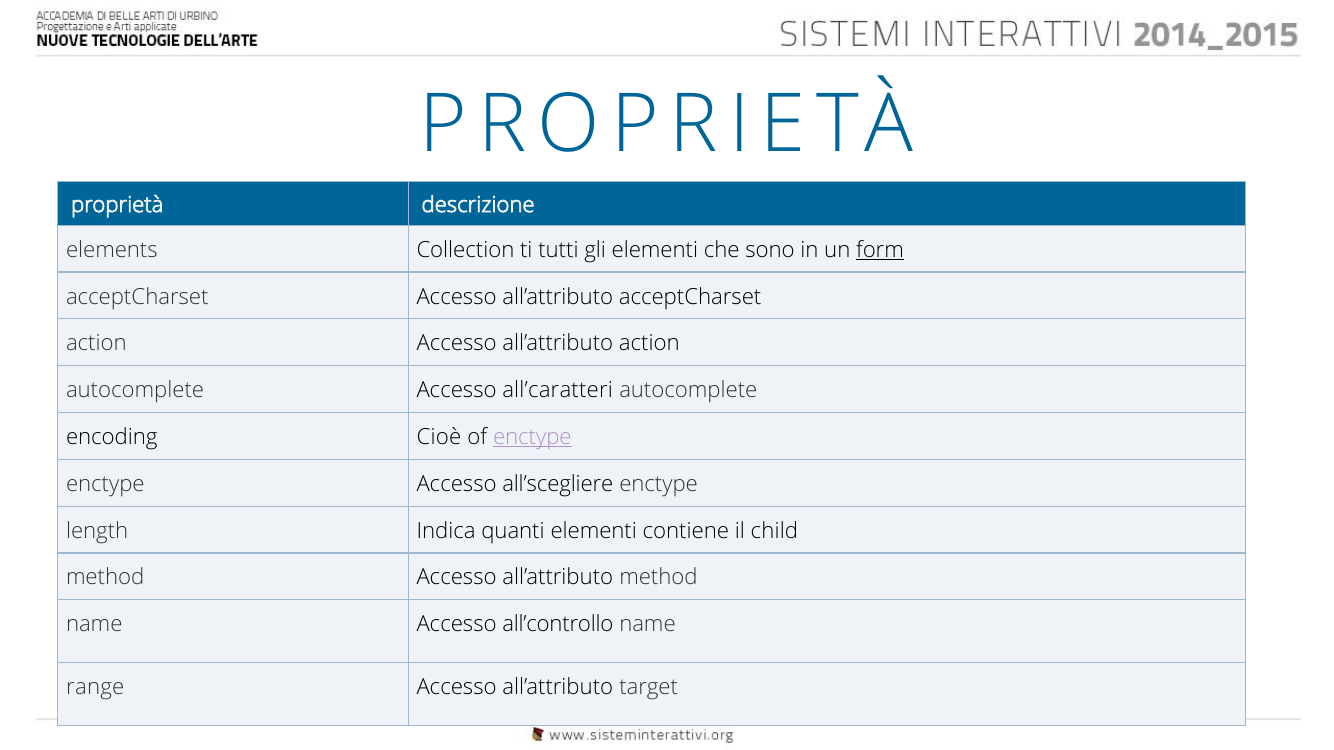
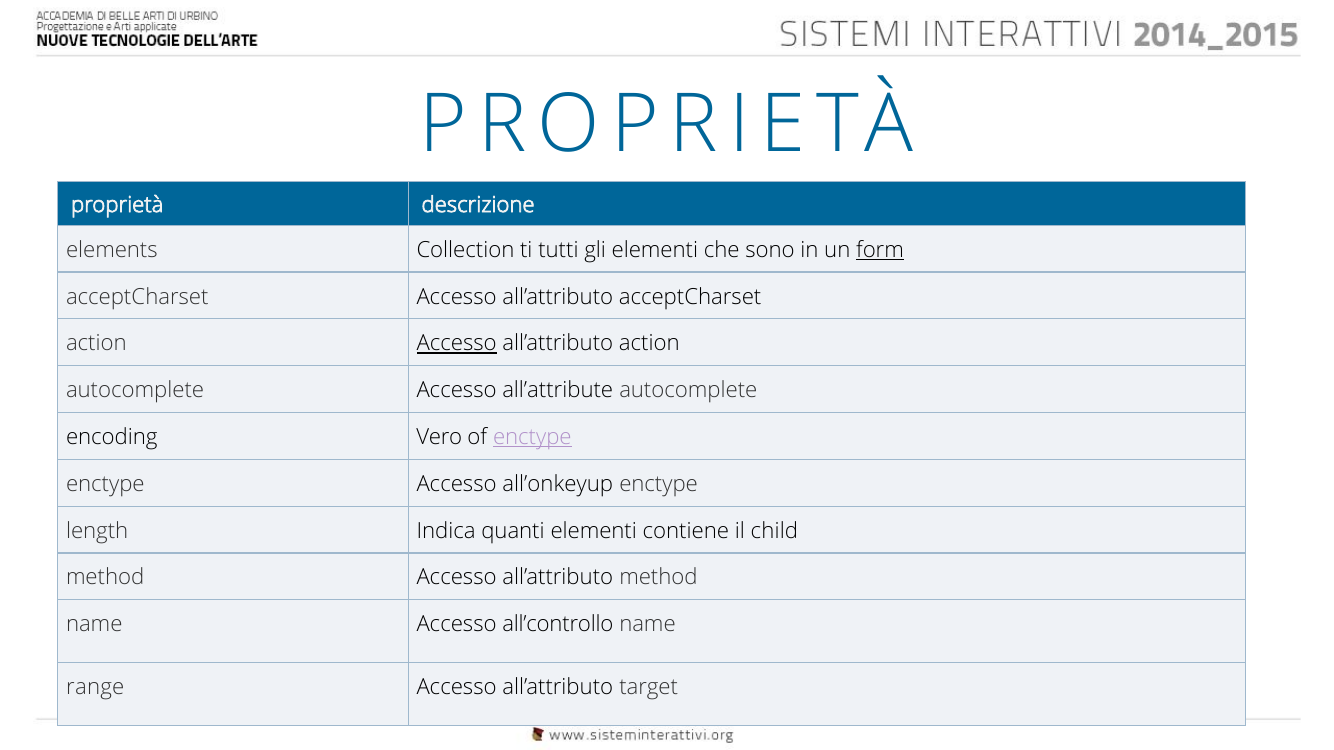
Accesso underline: none -> present (457, 344)
all’caratteri: all’caratteri -> all’attribute (558, 391)
Cioè: Cioè -> Vero (439, 437)
all’scegliere: all’scegliere -> all’onkeyup (558, 484)
